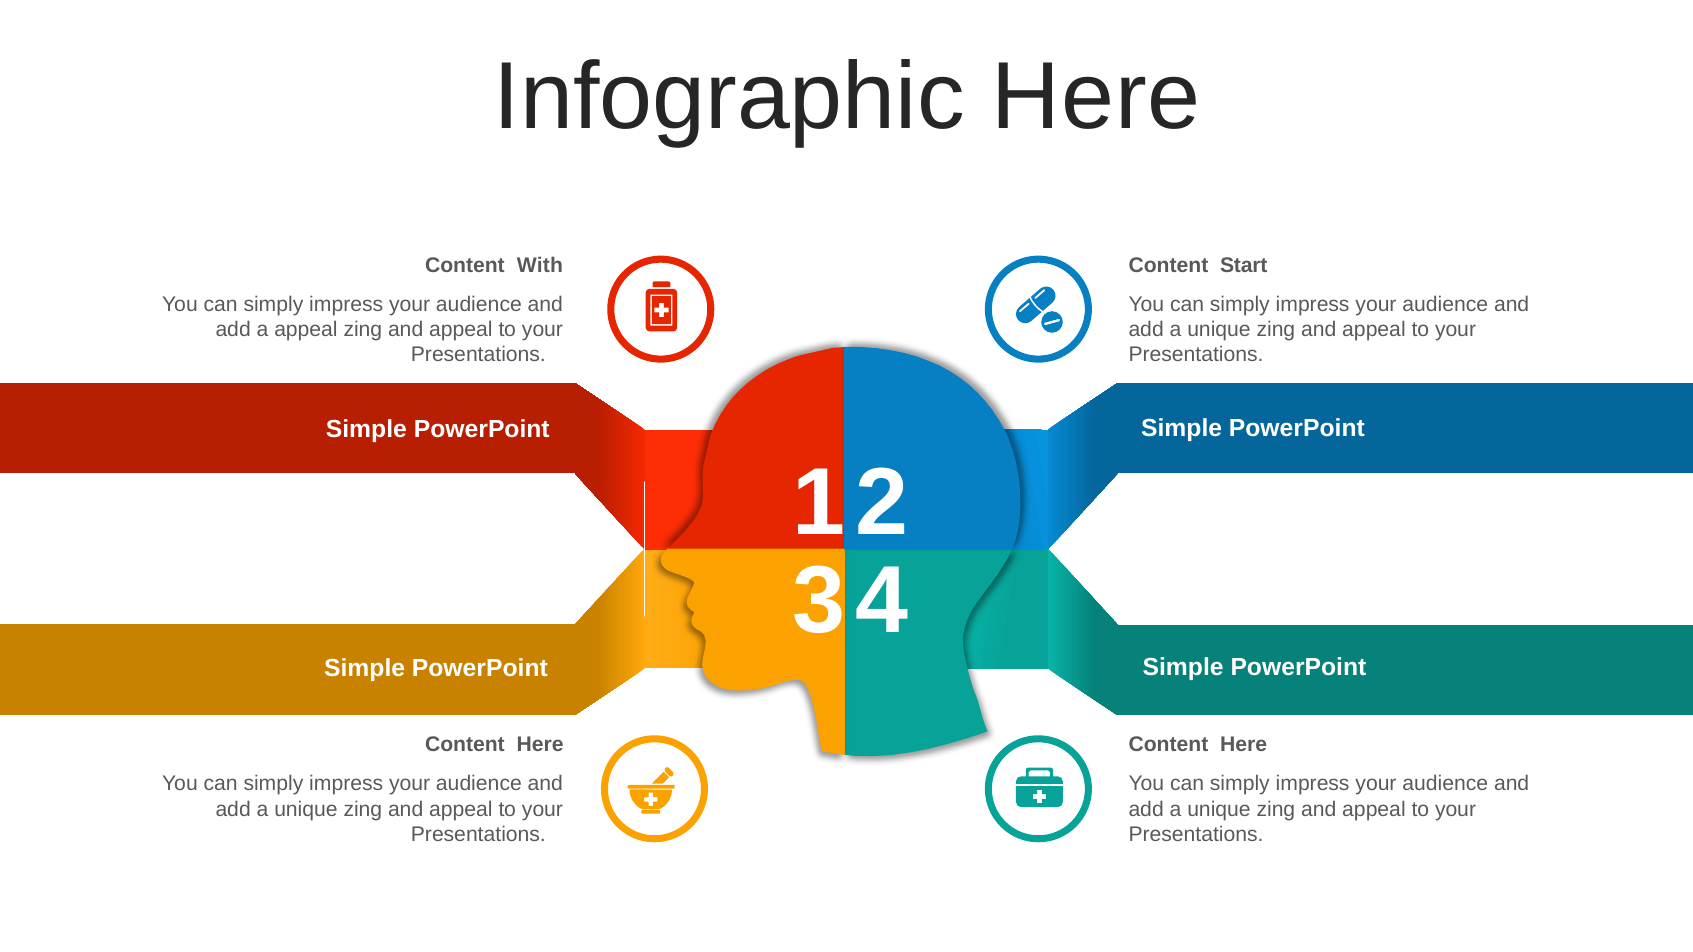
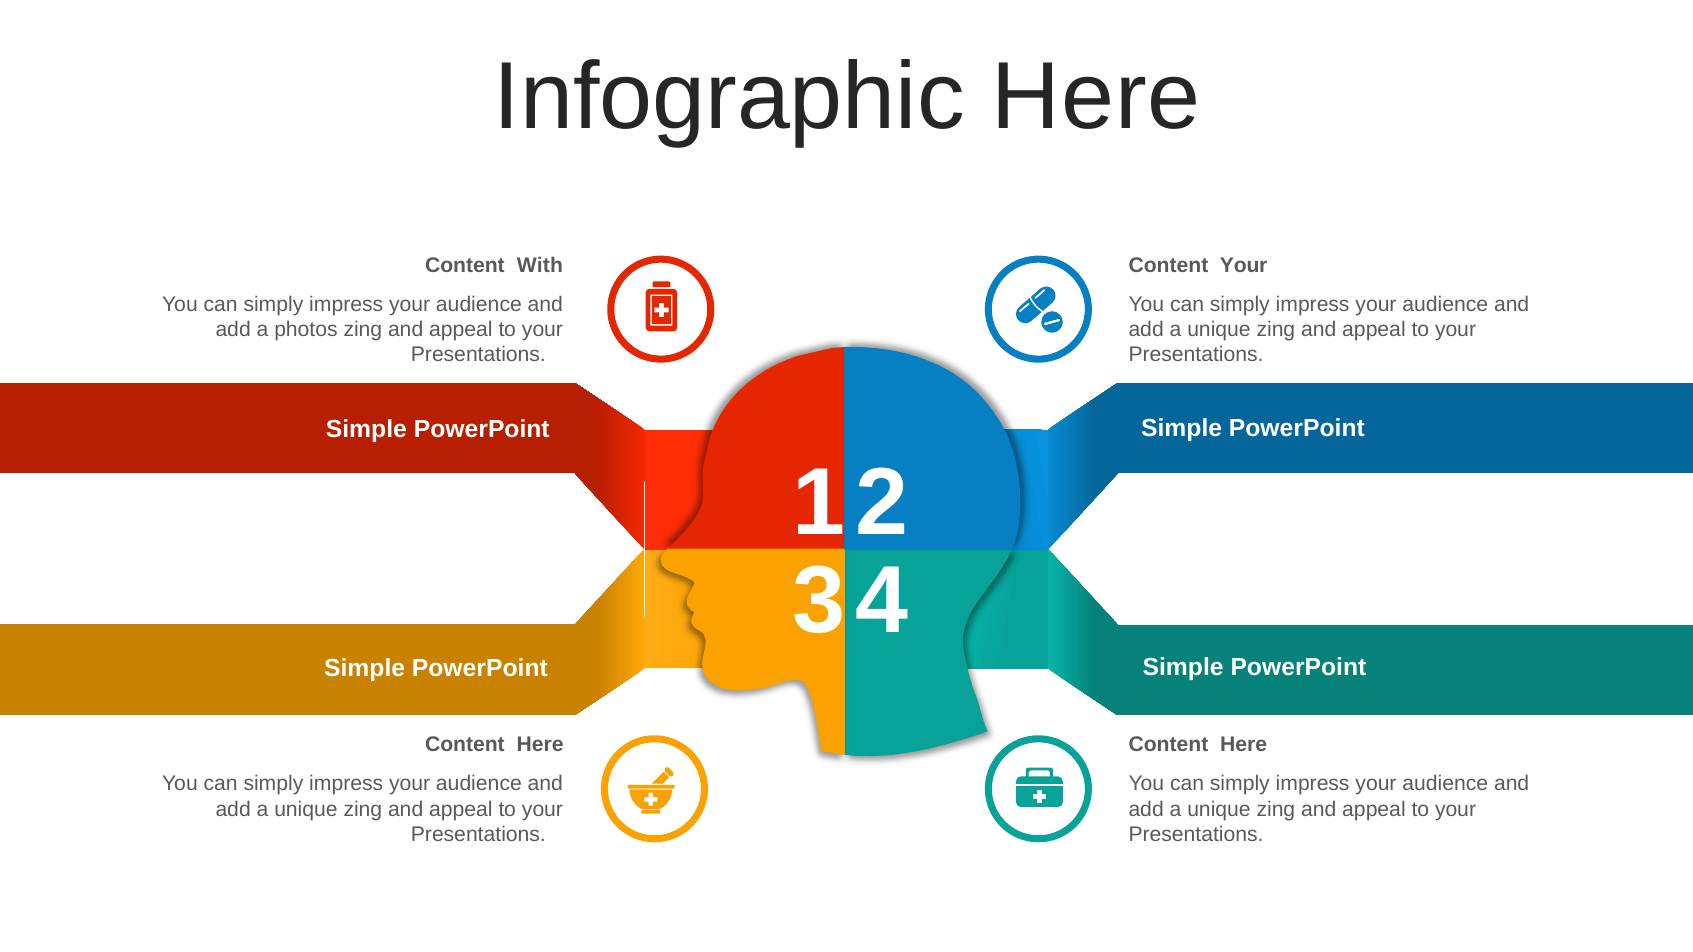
Content Start: Start -> Your (1244, 265)
a appeal: appeal -> photos (306, 330)
